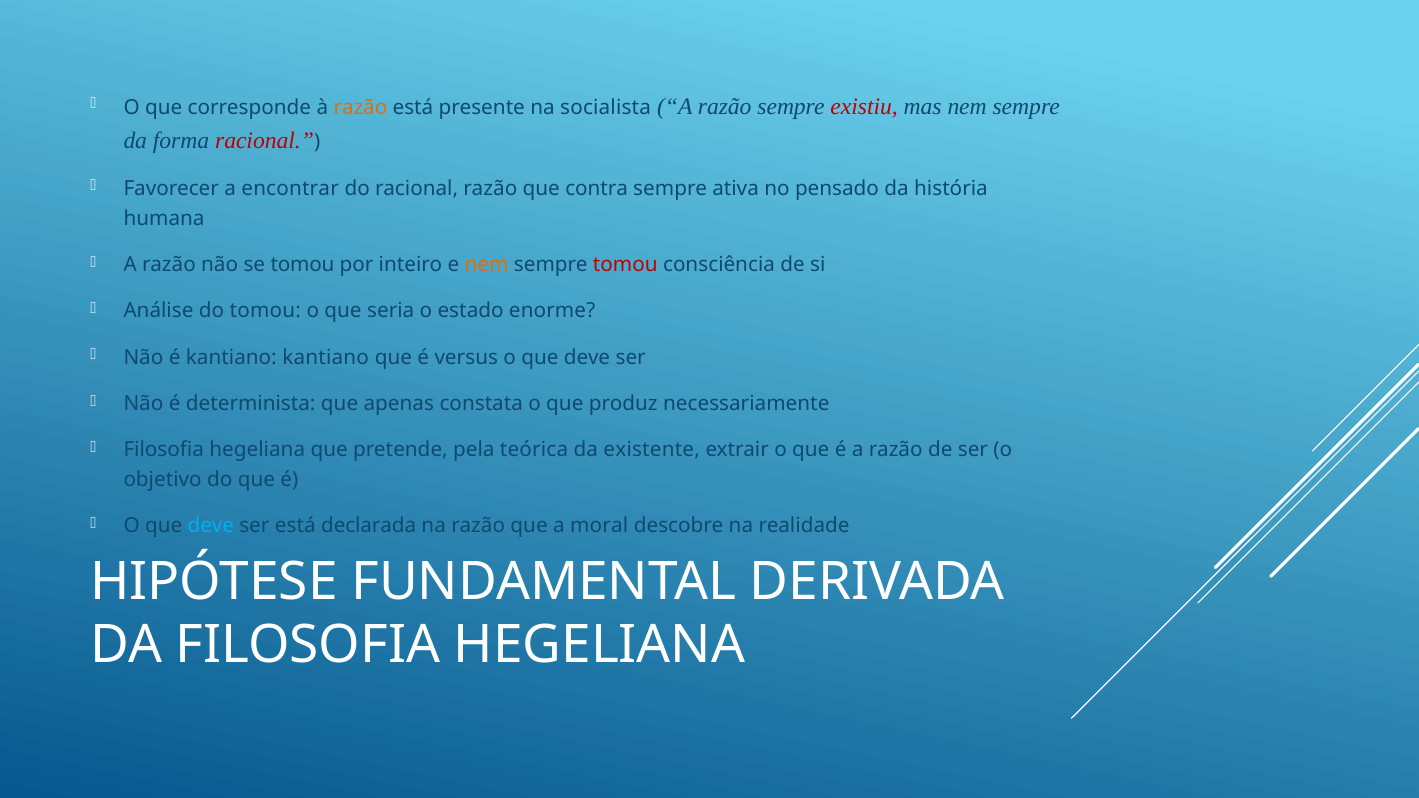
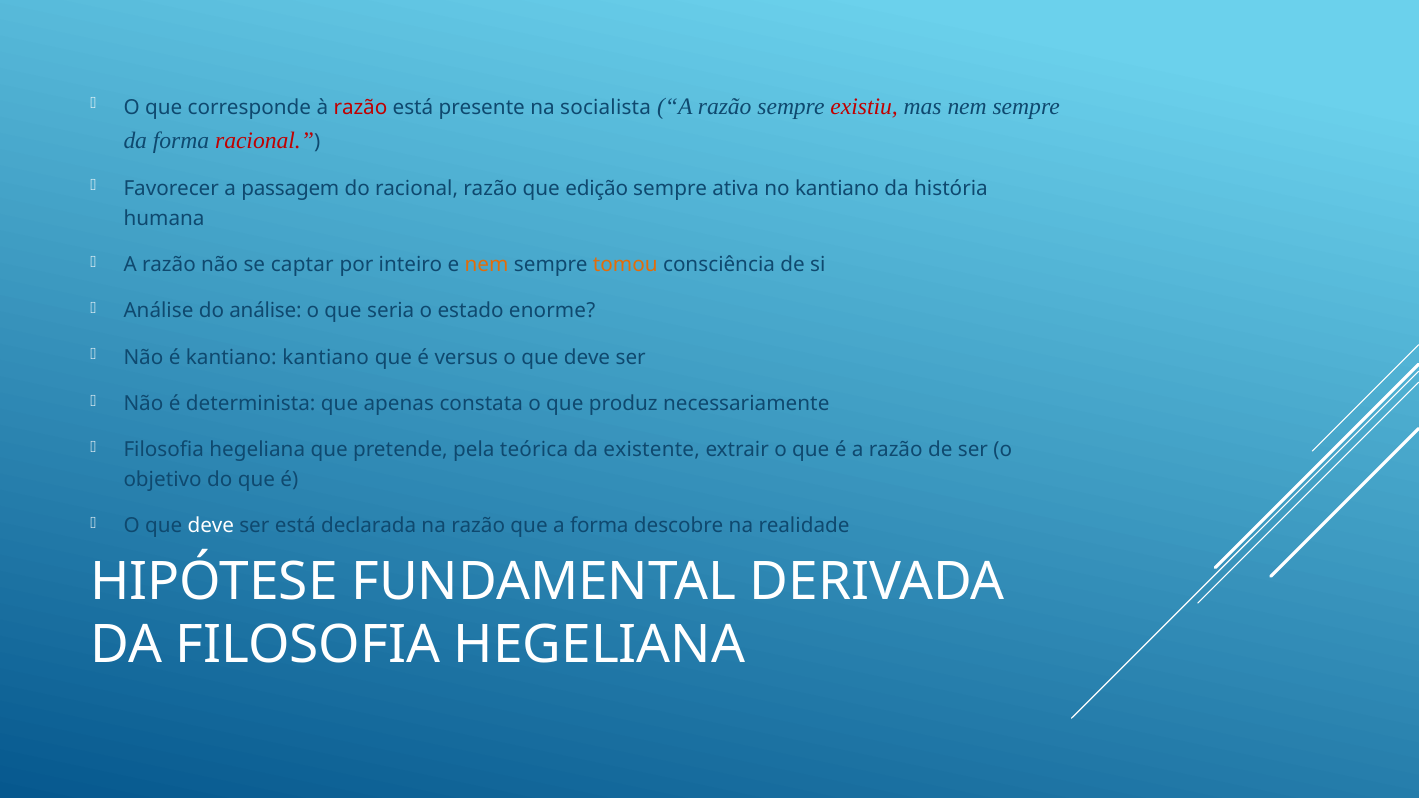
razão colour: orange -> red (360, 108)
encontrar: encontrar -> passagem (290, 189)
contra: contra -> edição (597, 189)
no pensado: pensado -> kantiano (837, 189)
se tomou: tomou -> captar (302, 265)
tomou colour: red -> orange (625, 265)
do tomou: tomou -> análise (265, 311)
deve colour: light blue -> white (211, 526)
a moral: moral -> forma (599, 526)
